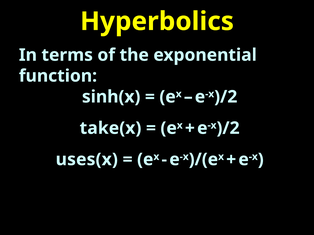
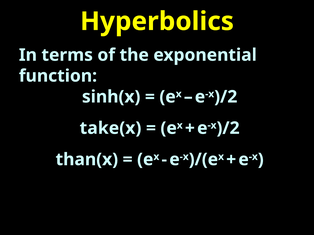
uses(x: uses(x -> than(x (87, 160)
